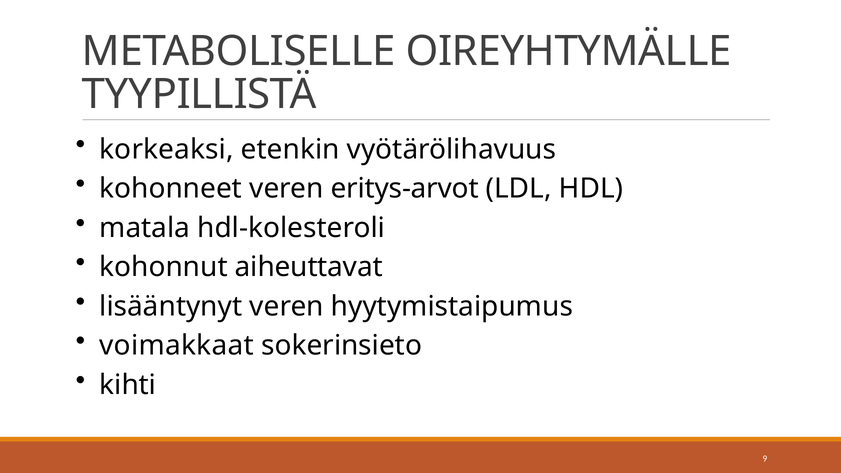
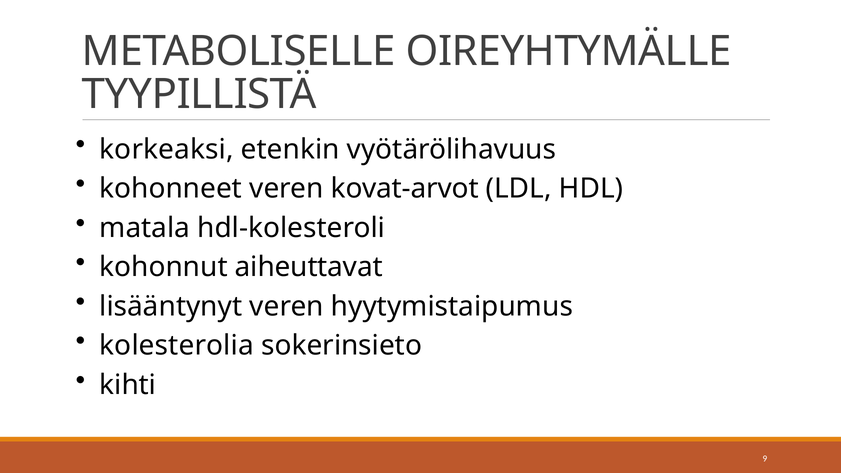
eritys-arvot: eritys-arvot -> kovat-arvot (405, 189)
voimakkaat: voimakkaat -> kolesterolia (177, 346)
